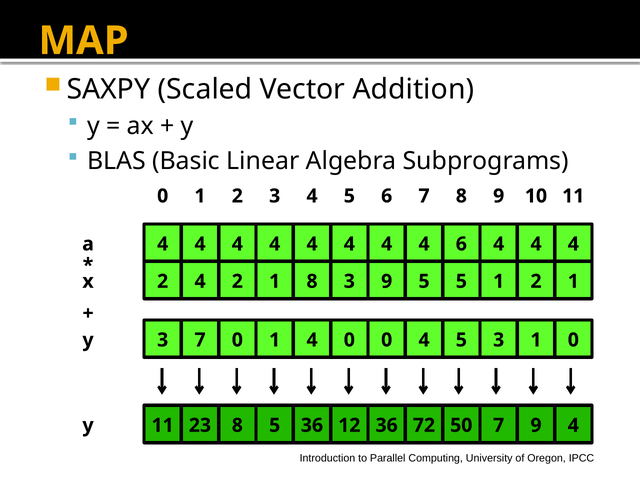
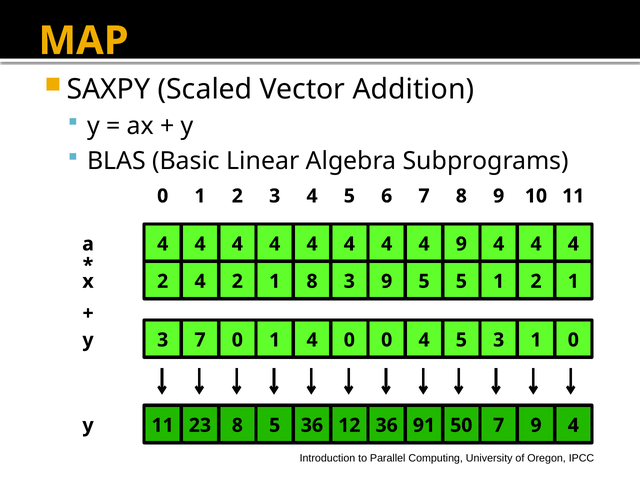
4 6: 6 -> 9 (461, 244)
72: 72 -> 91 (424, 425)
